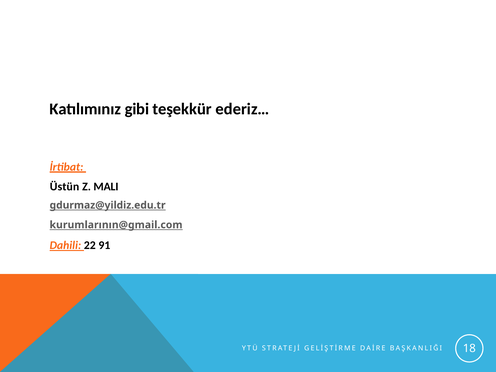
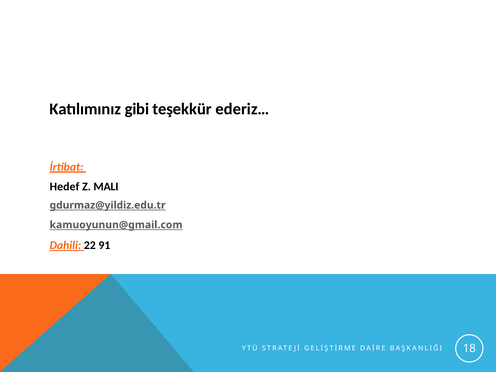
Üstün: Üstün -> Hedef (65, 187)
kurumlarının@gmail.com: kurumlarının@gmail.com -> kamuoyunun@gmail.com (116, 225)
